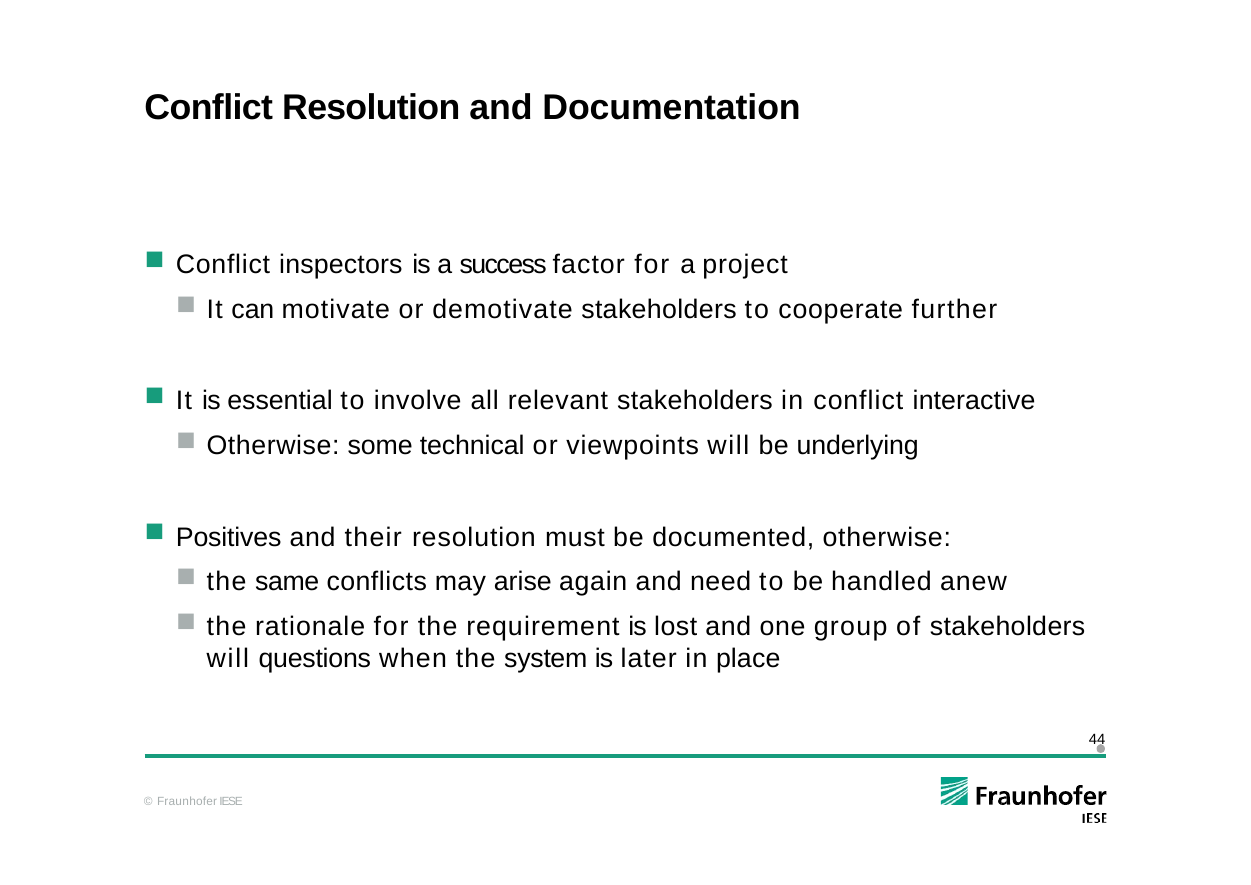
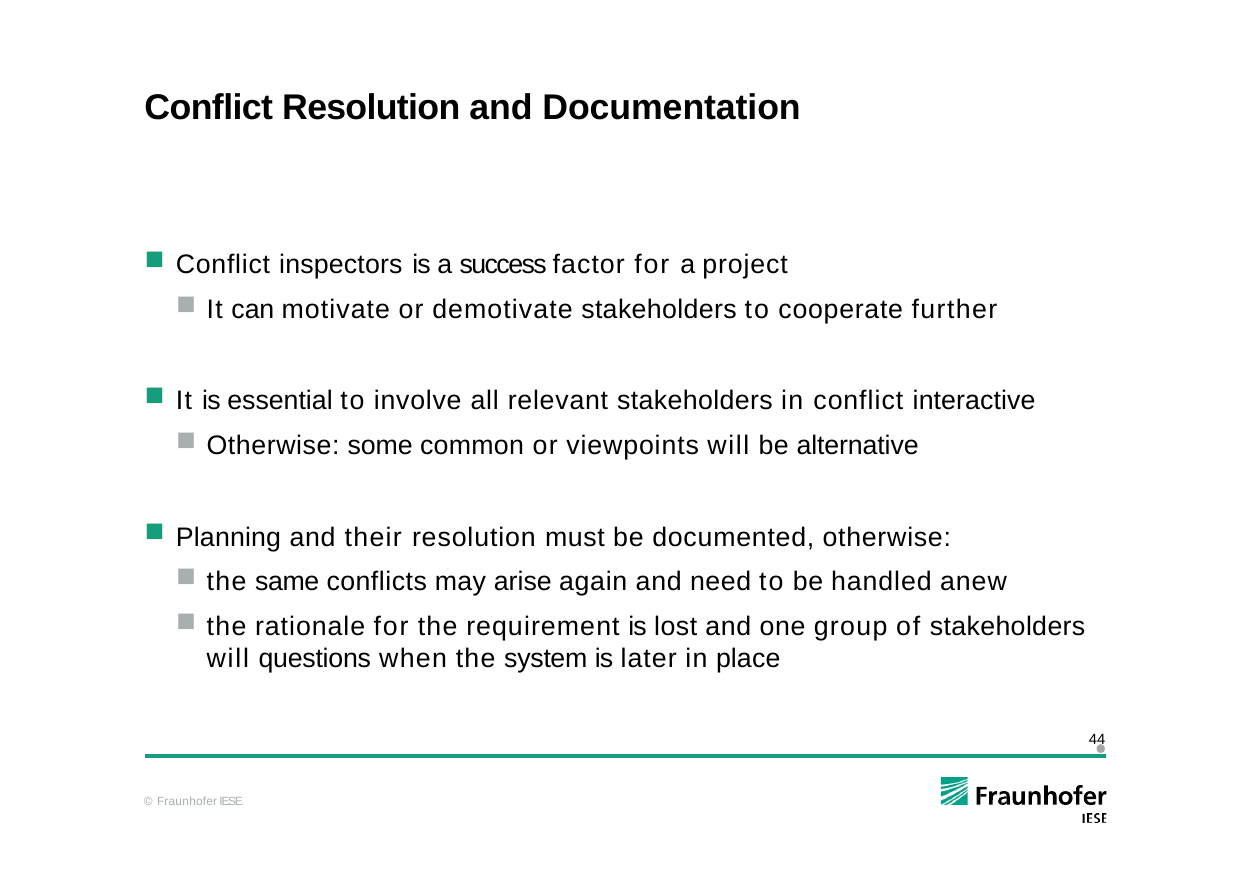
technical: technical -> common (472, 446)
underlying: underlying -> alternative (858, 446)
Positives: Positives -> Planning (229, 537)
